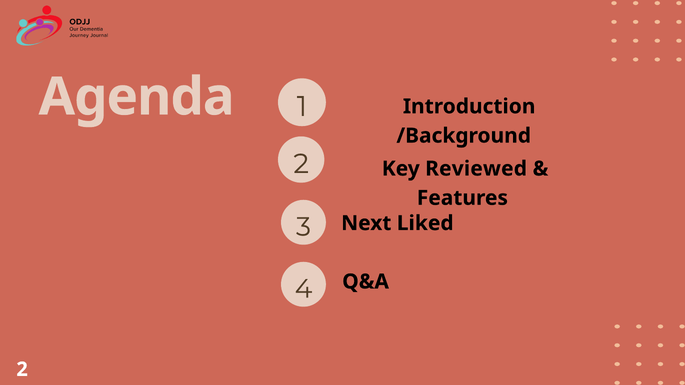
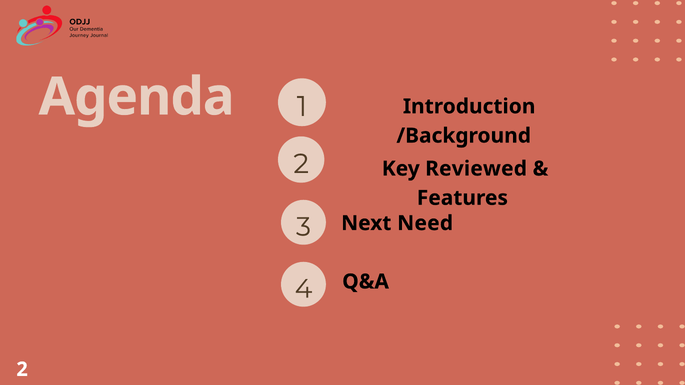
Liked: Liked -> Need (425, 223)
